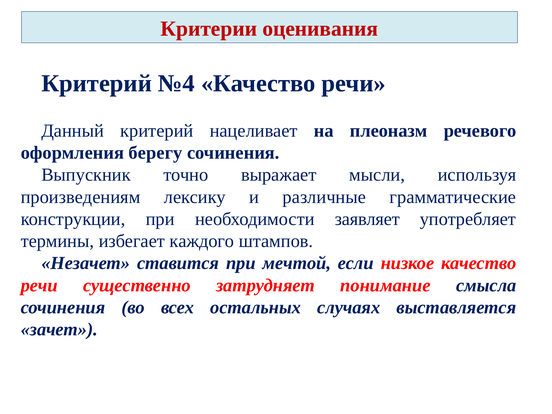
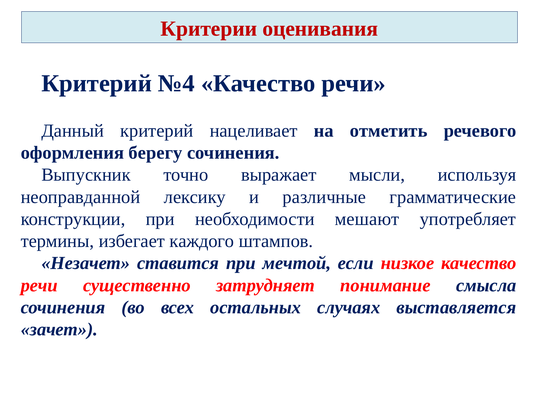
плеоназм: плеоназм -> отметить (389, 131)
произведениям: произведениям -> неоправданной (81, 197)
заявляет: заявляет -> мешают (367, 219)
